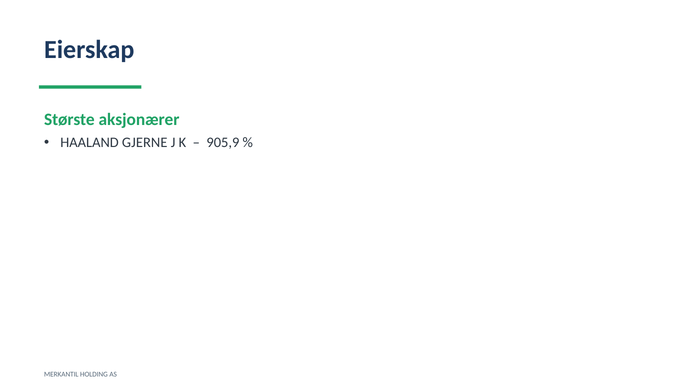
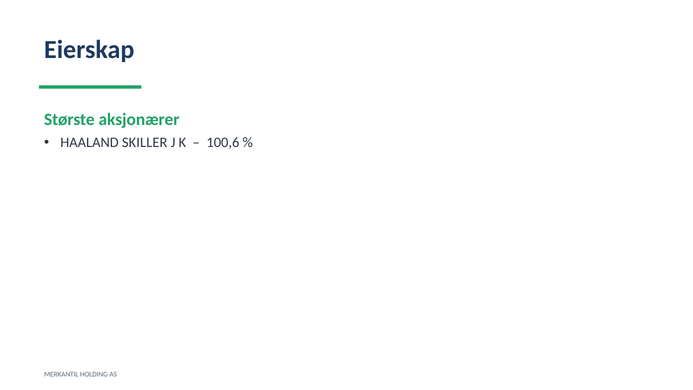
GJERNE: GJERNE -> SKILLER (145, 143)
905,9: 905,9 -> 100,6 (223, 143)
